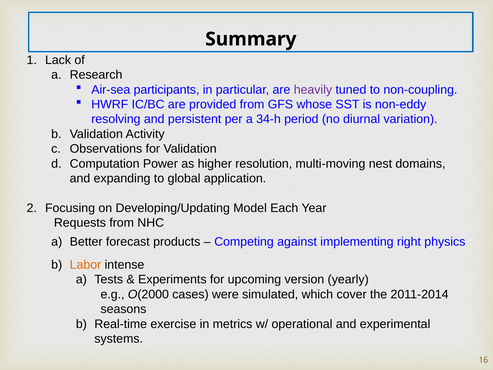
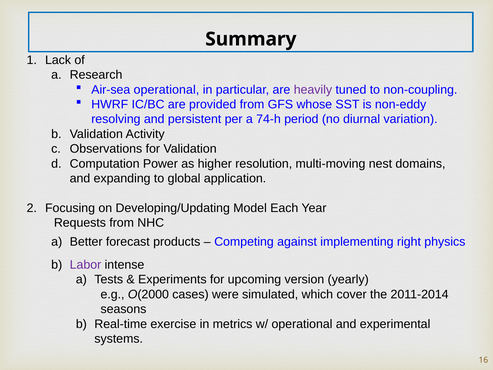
Air-sea participants: participants -> operational (166, 90)
34-h: 34-h -> 74-h (269, 119)
Labor colour: orange -> purple (85, 265)
